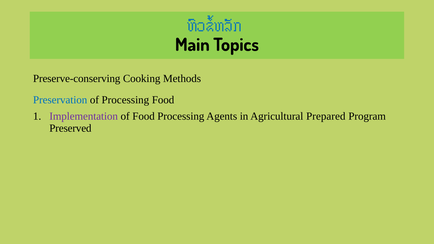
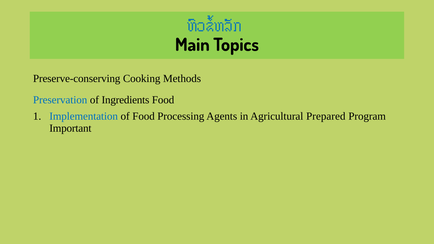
of Processing: Processing -> Ingredients (125, 100)
Implementation colour: purple -> blue (84, 116)
Preserved: Preserved -> Important (70, 128)
